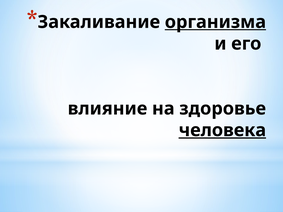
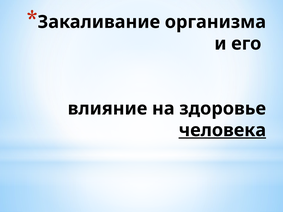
организма underline: present -> none (215, 22)
